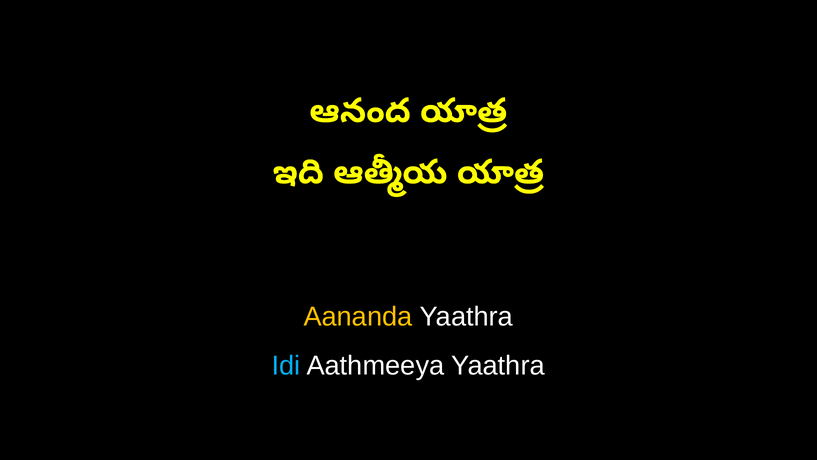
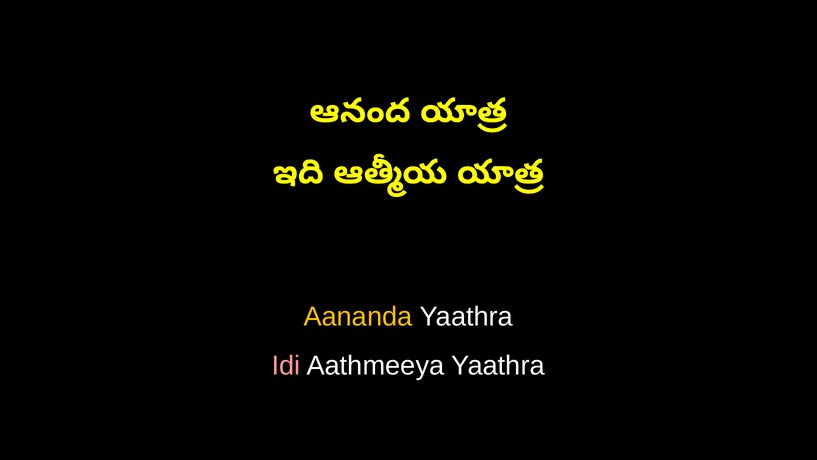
Idi colour: light blue -> pink (286, 365)
